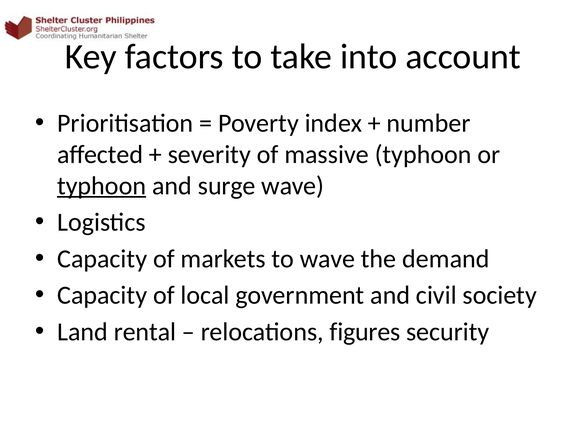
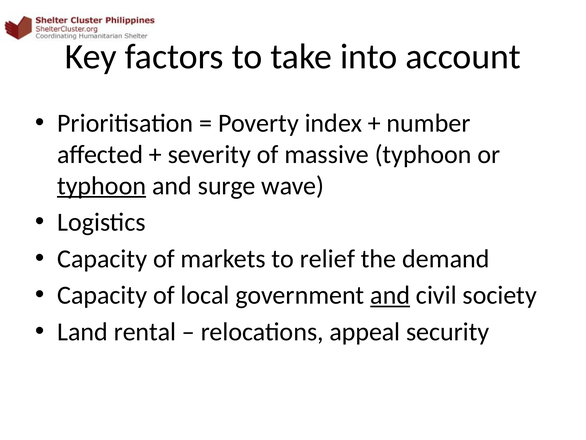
to wave: wave -> relief (327, 259)
and underline: none -> present (390, 295)
figures: figures -> appeal (365, 332)
